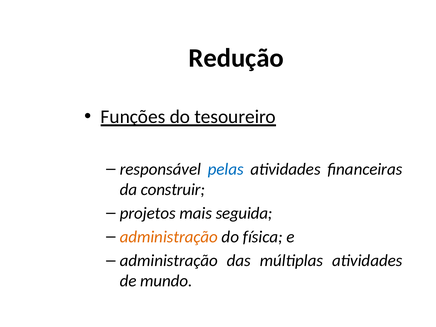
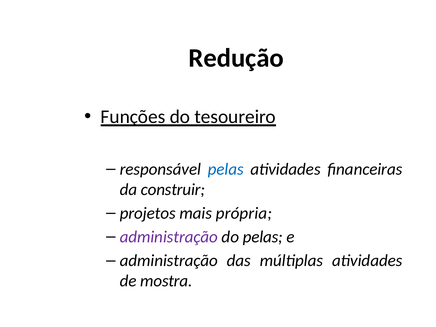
seguida: seguida -> própria (244, 213)
administração colour: orange -> purple (169, 237)
do física: física -> pelas (263, 237)
mundo: mundo -> mostra (166, 281)
